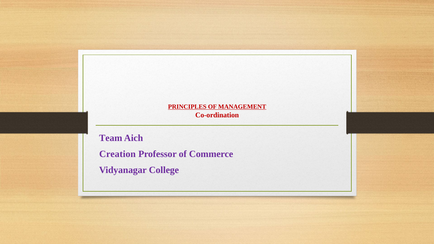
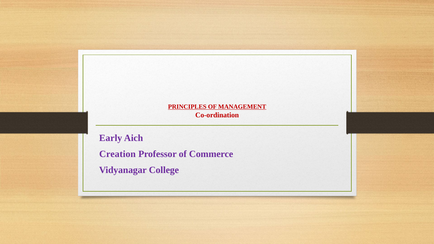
Team: Team -> Early (111, 138)
